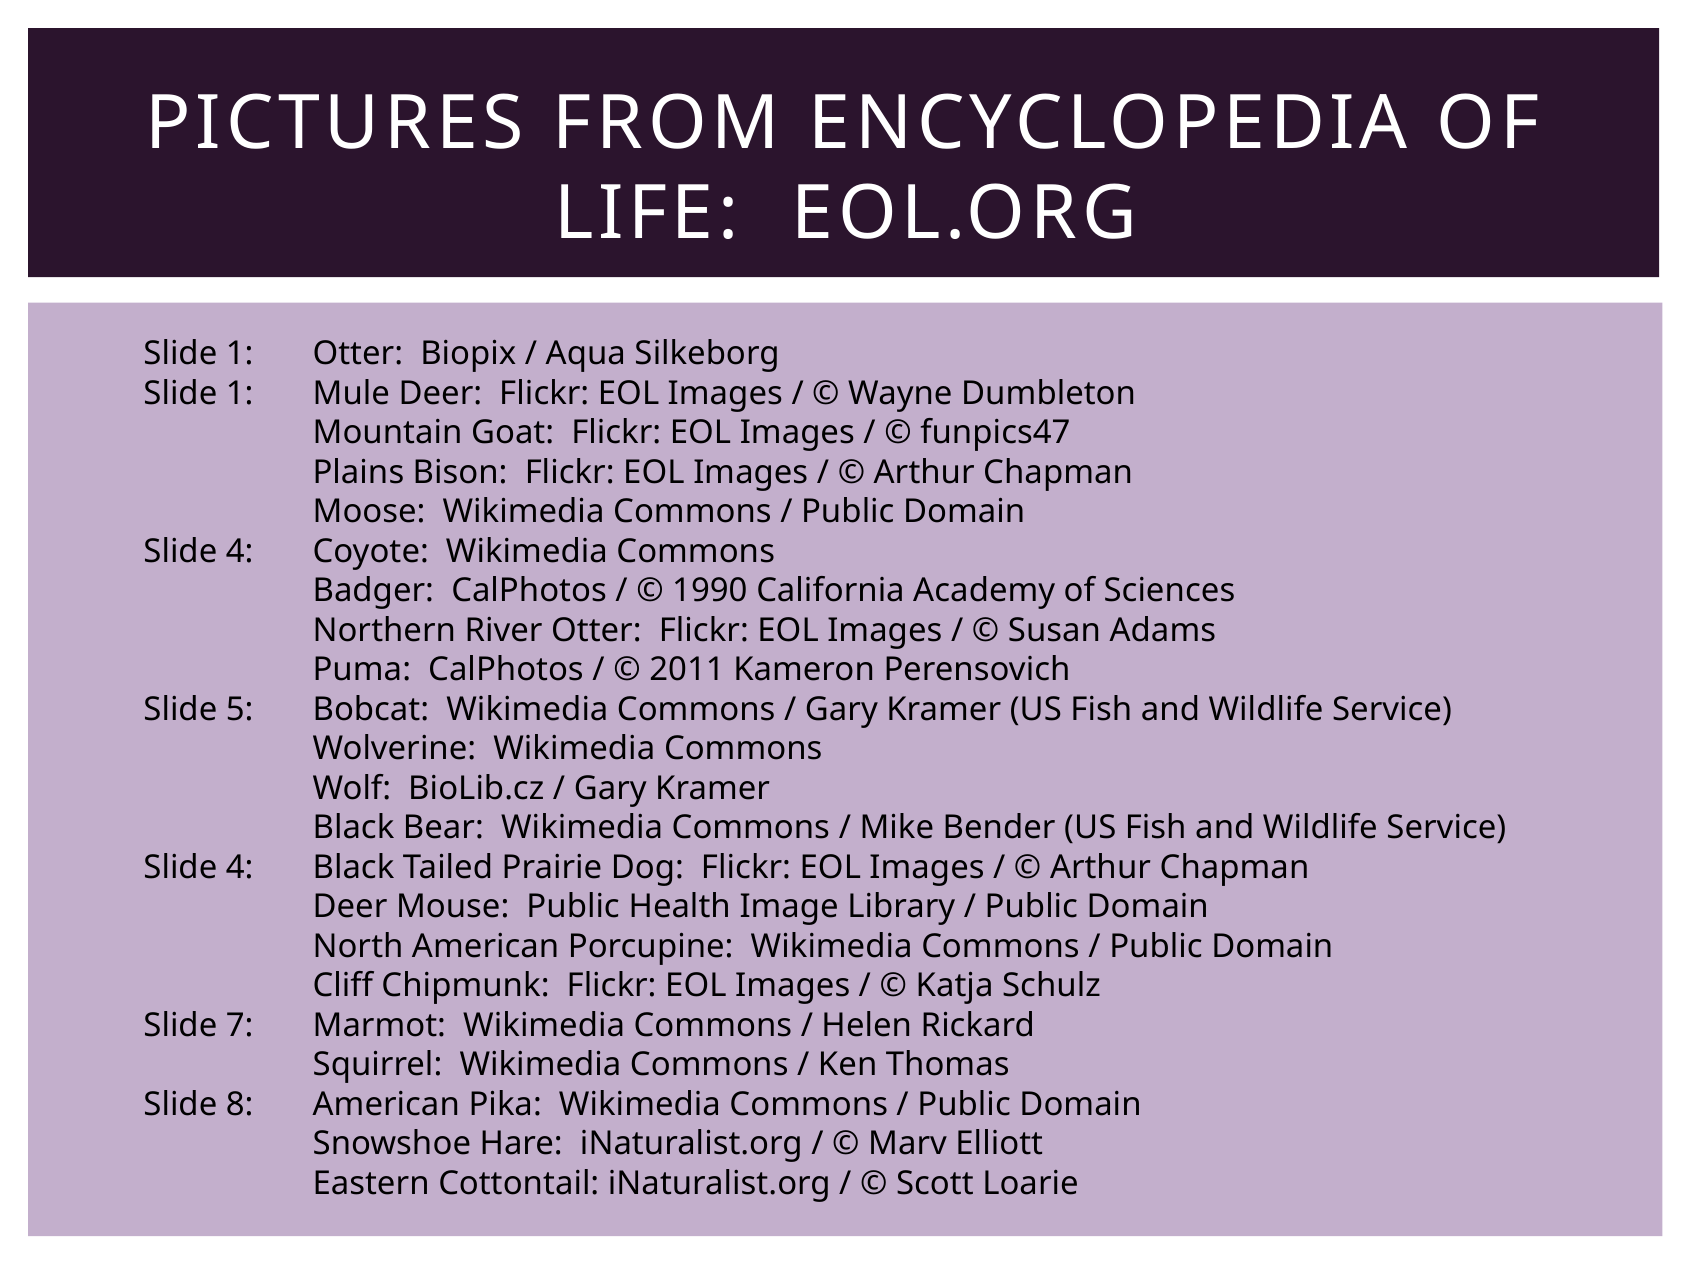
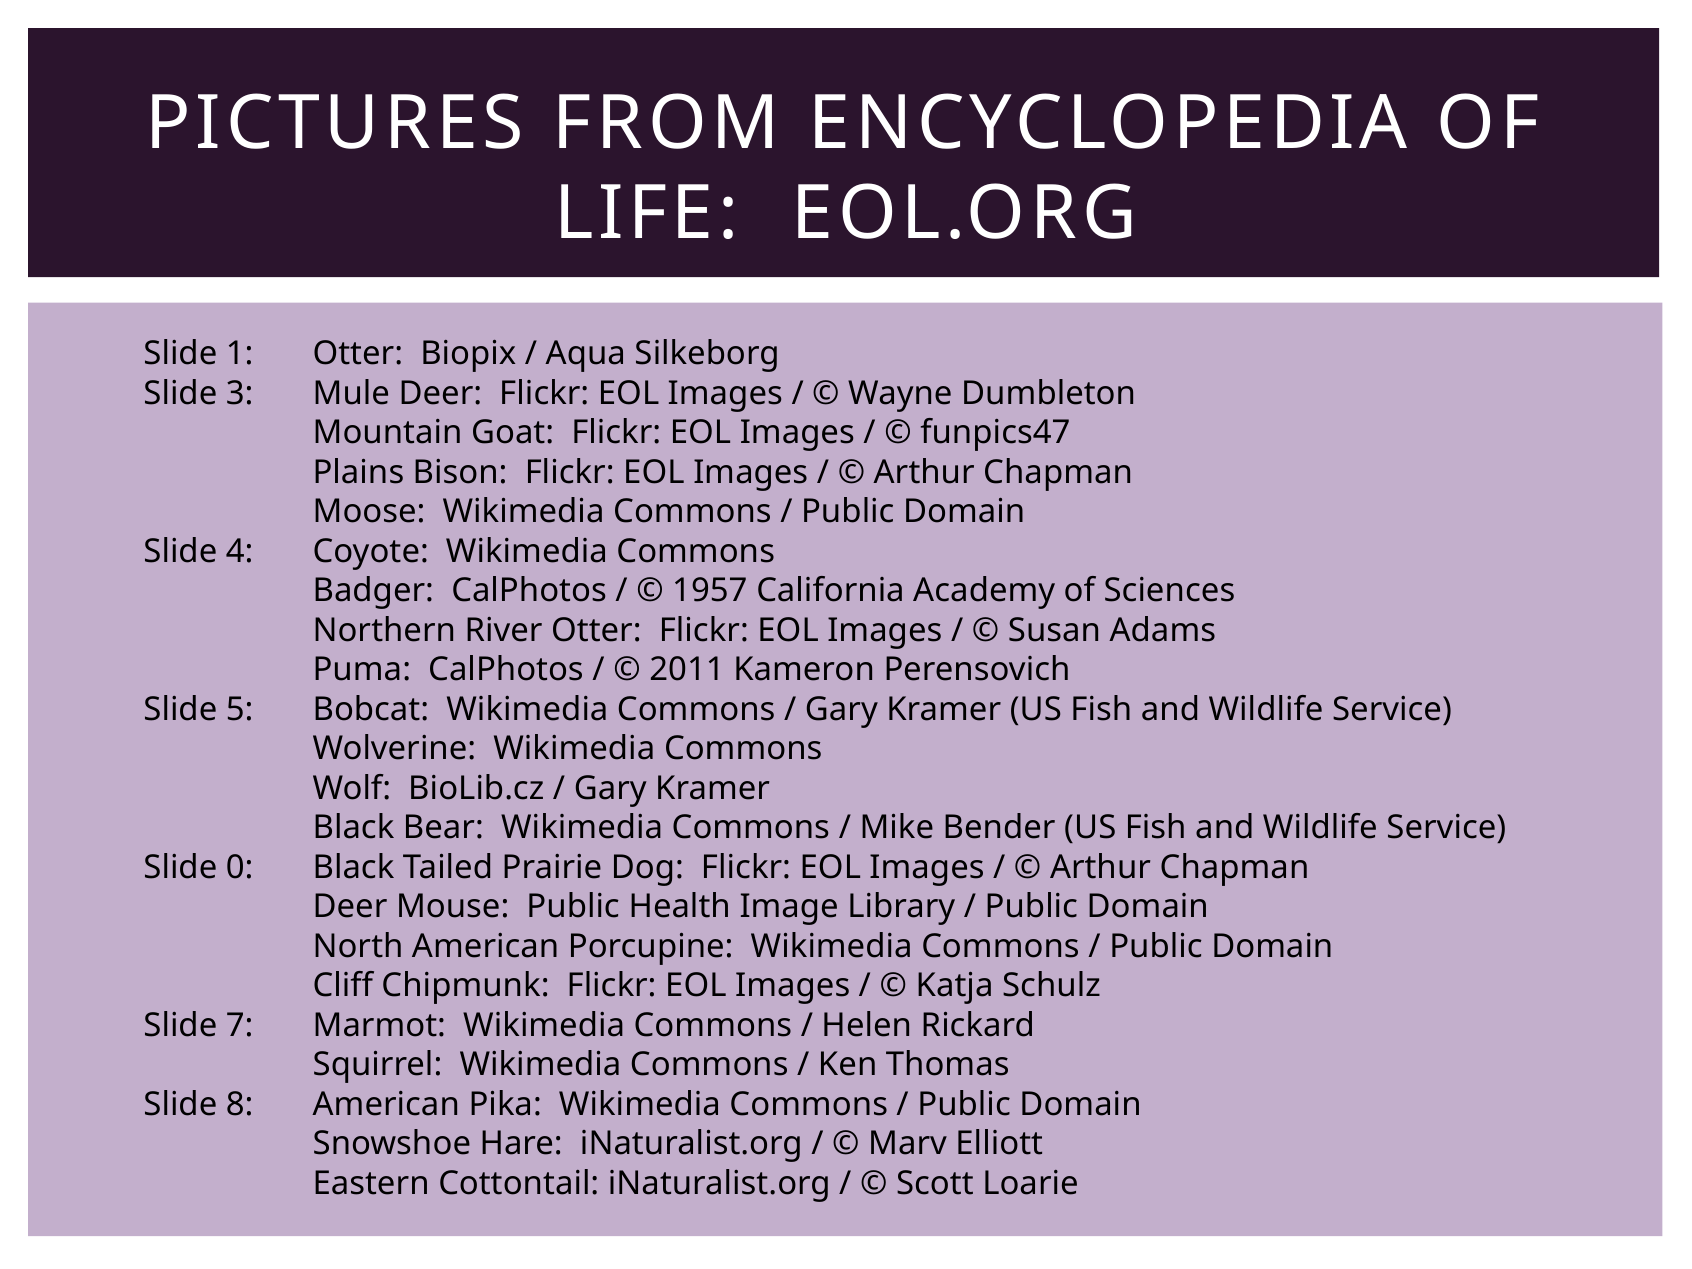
1: 1 -> 3 (240, 393)
1990: 1990 -> 1957 (710, 591)
4: 4 -> 0 (240, 867)
